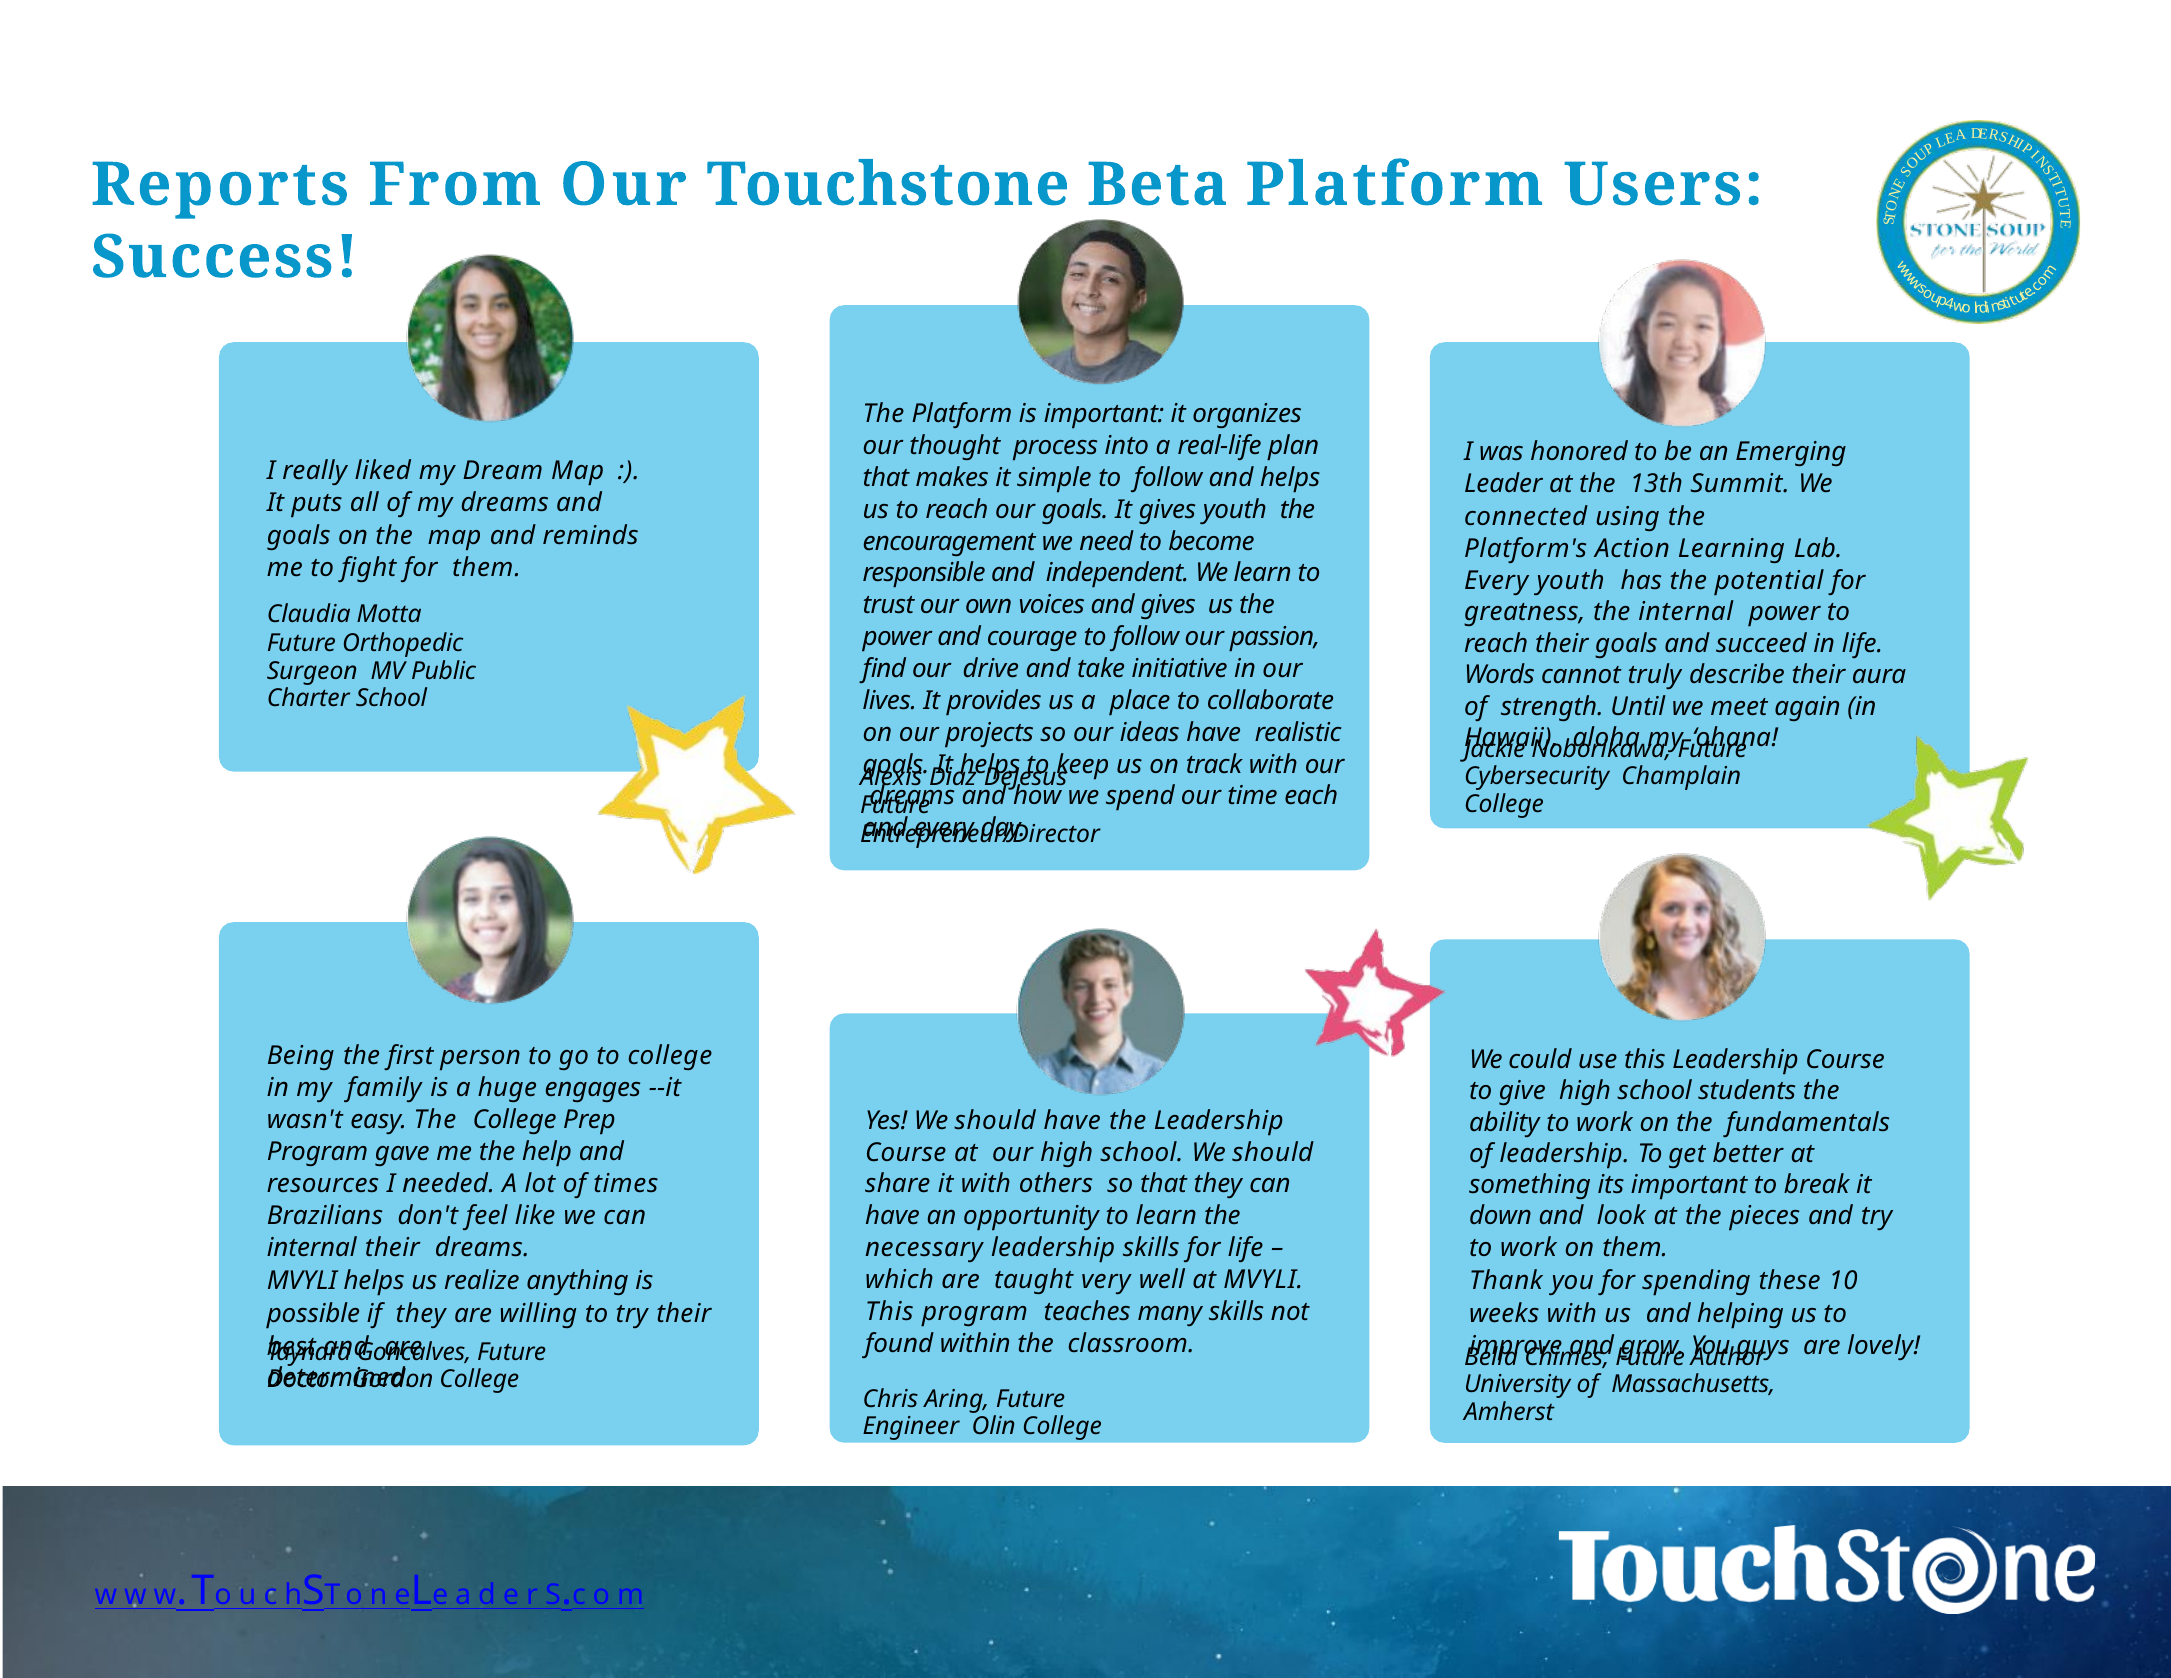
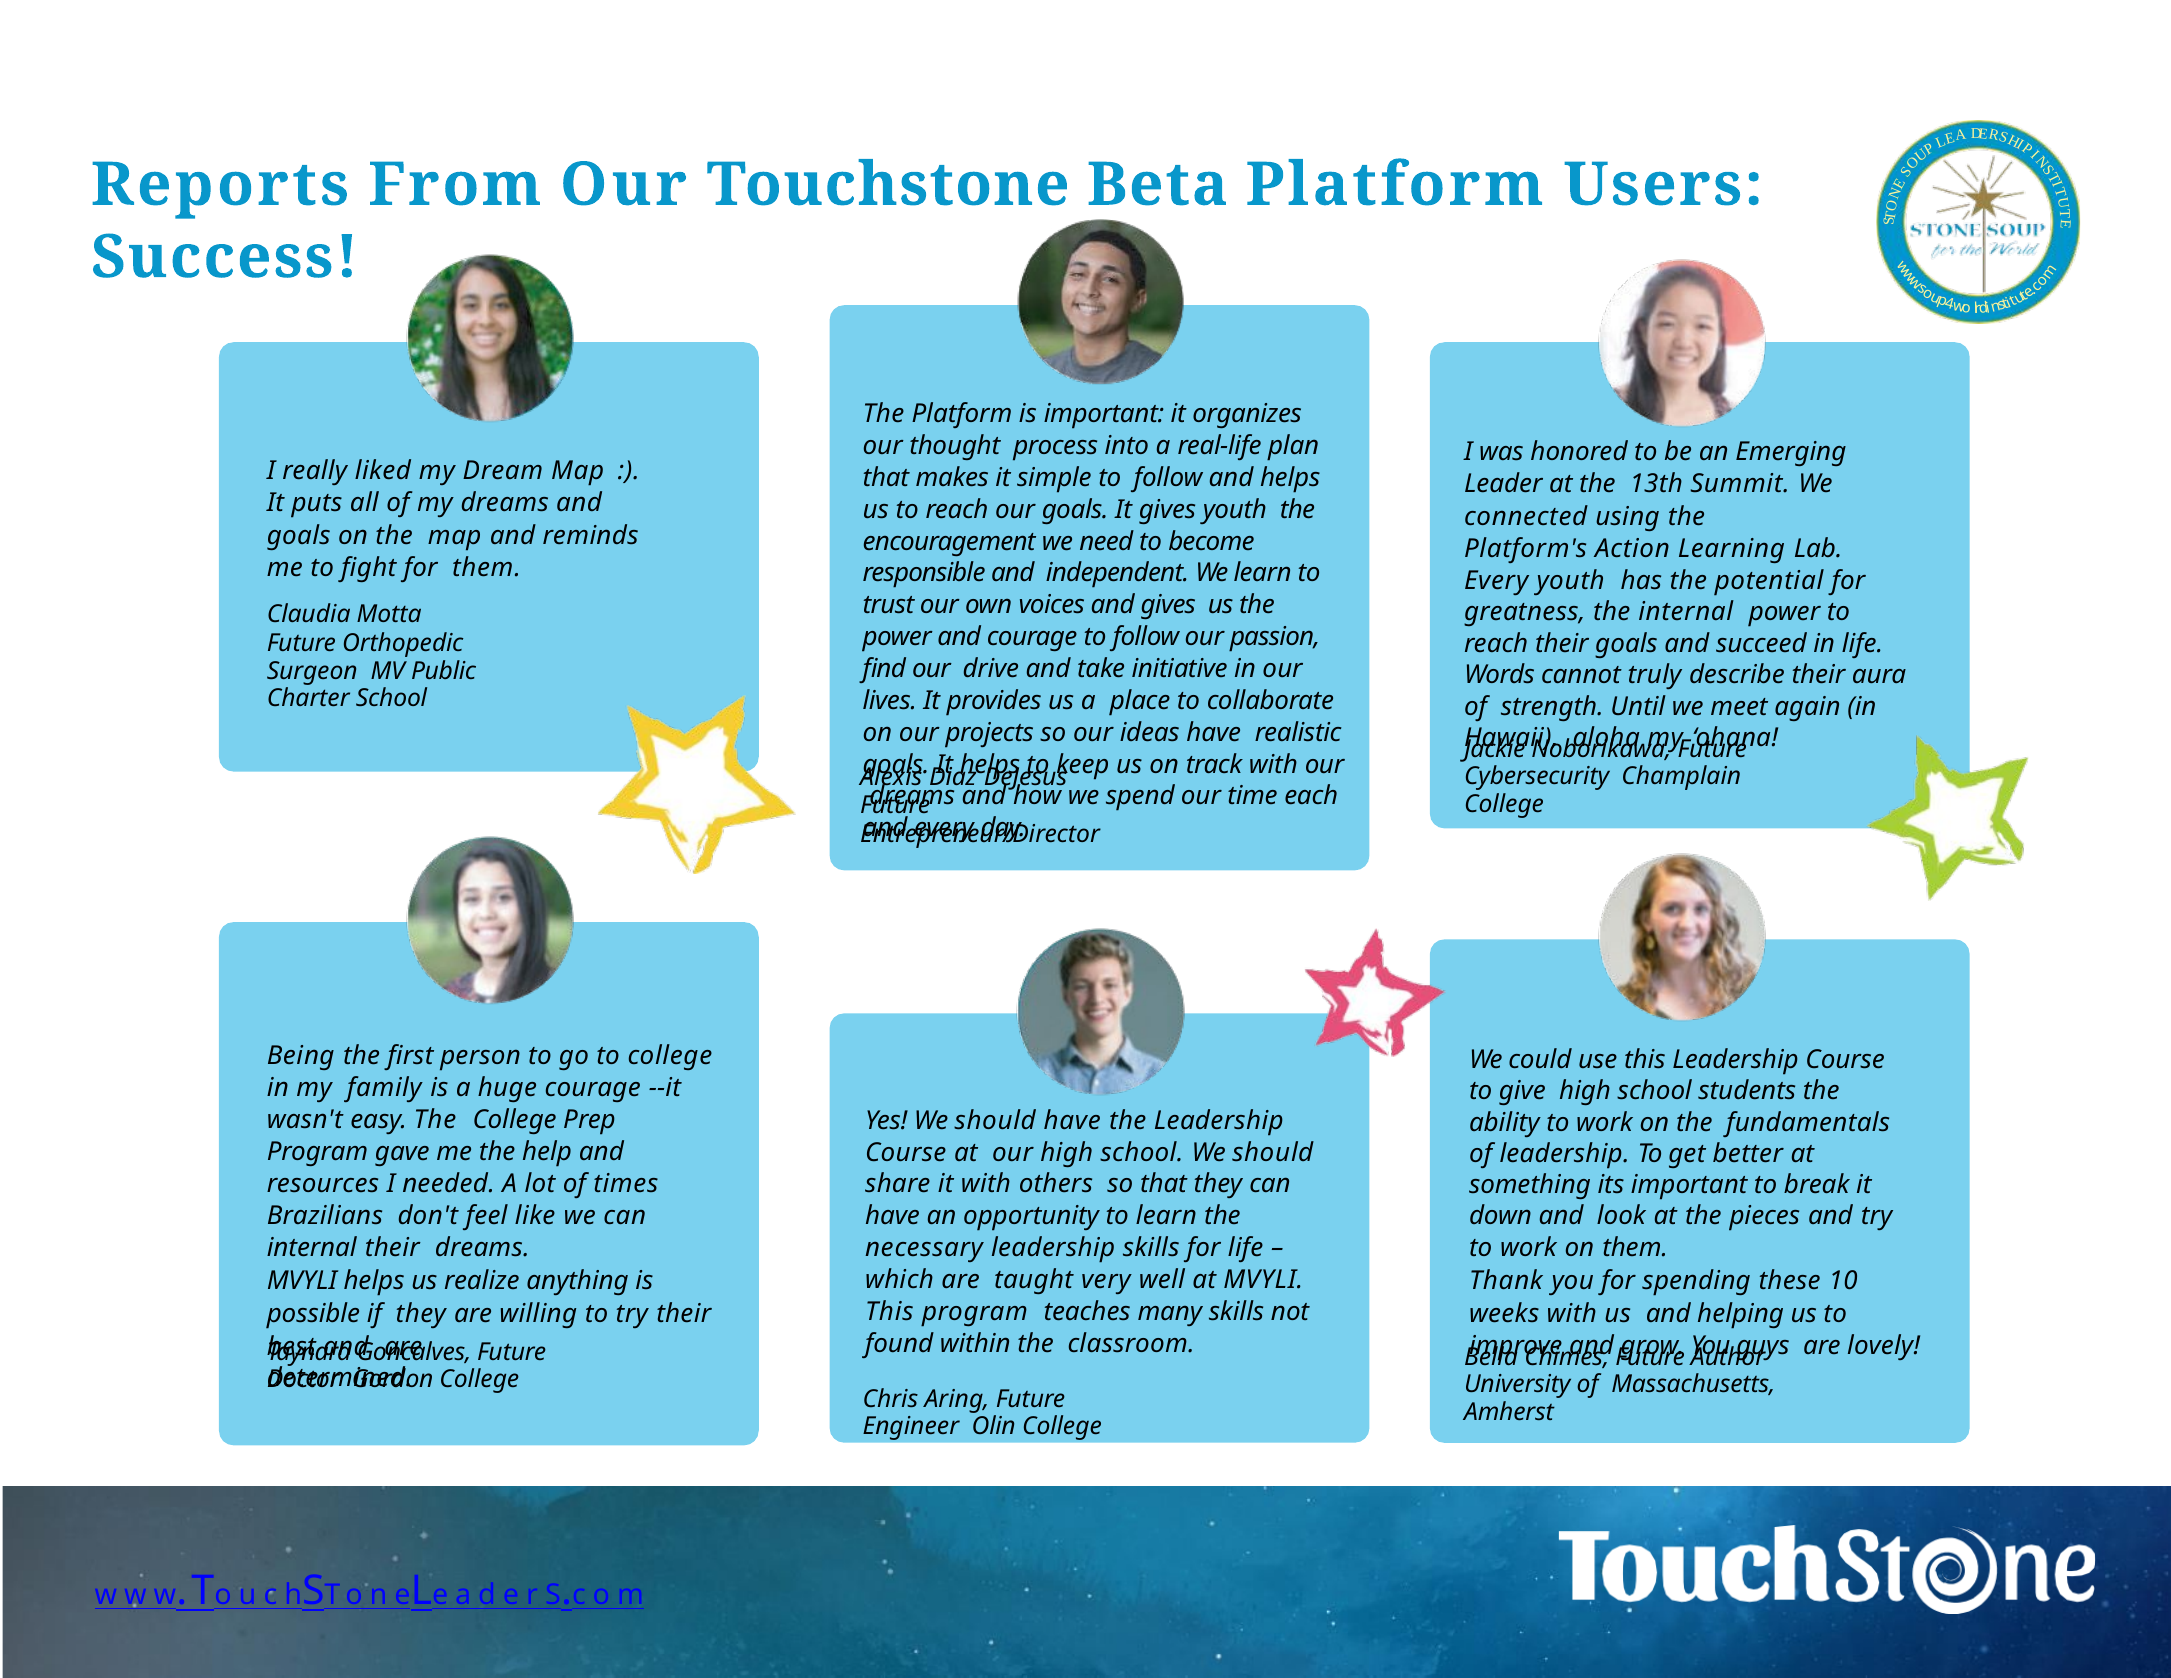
huge engages: engages -> courage (593, 1088)
